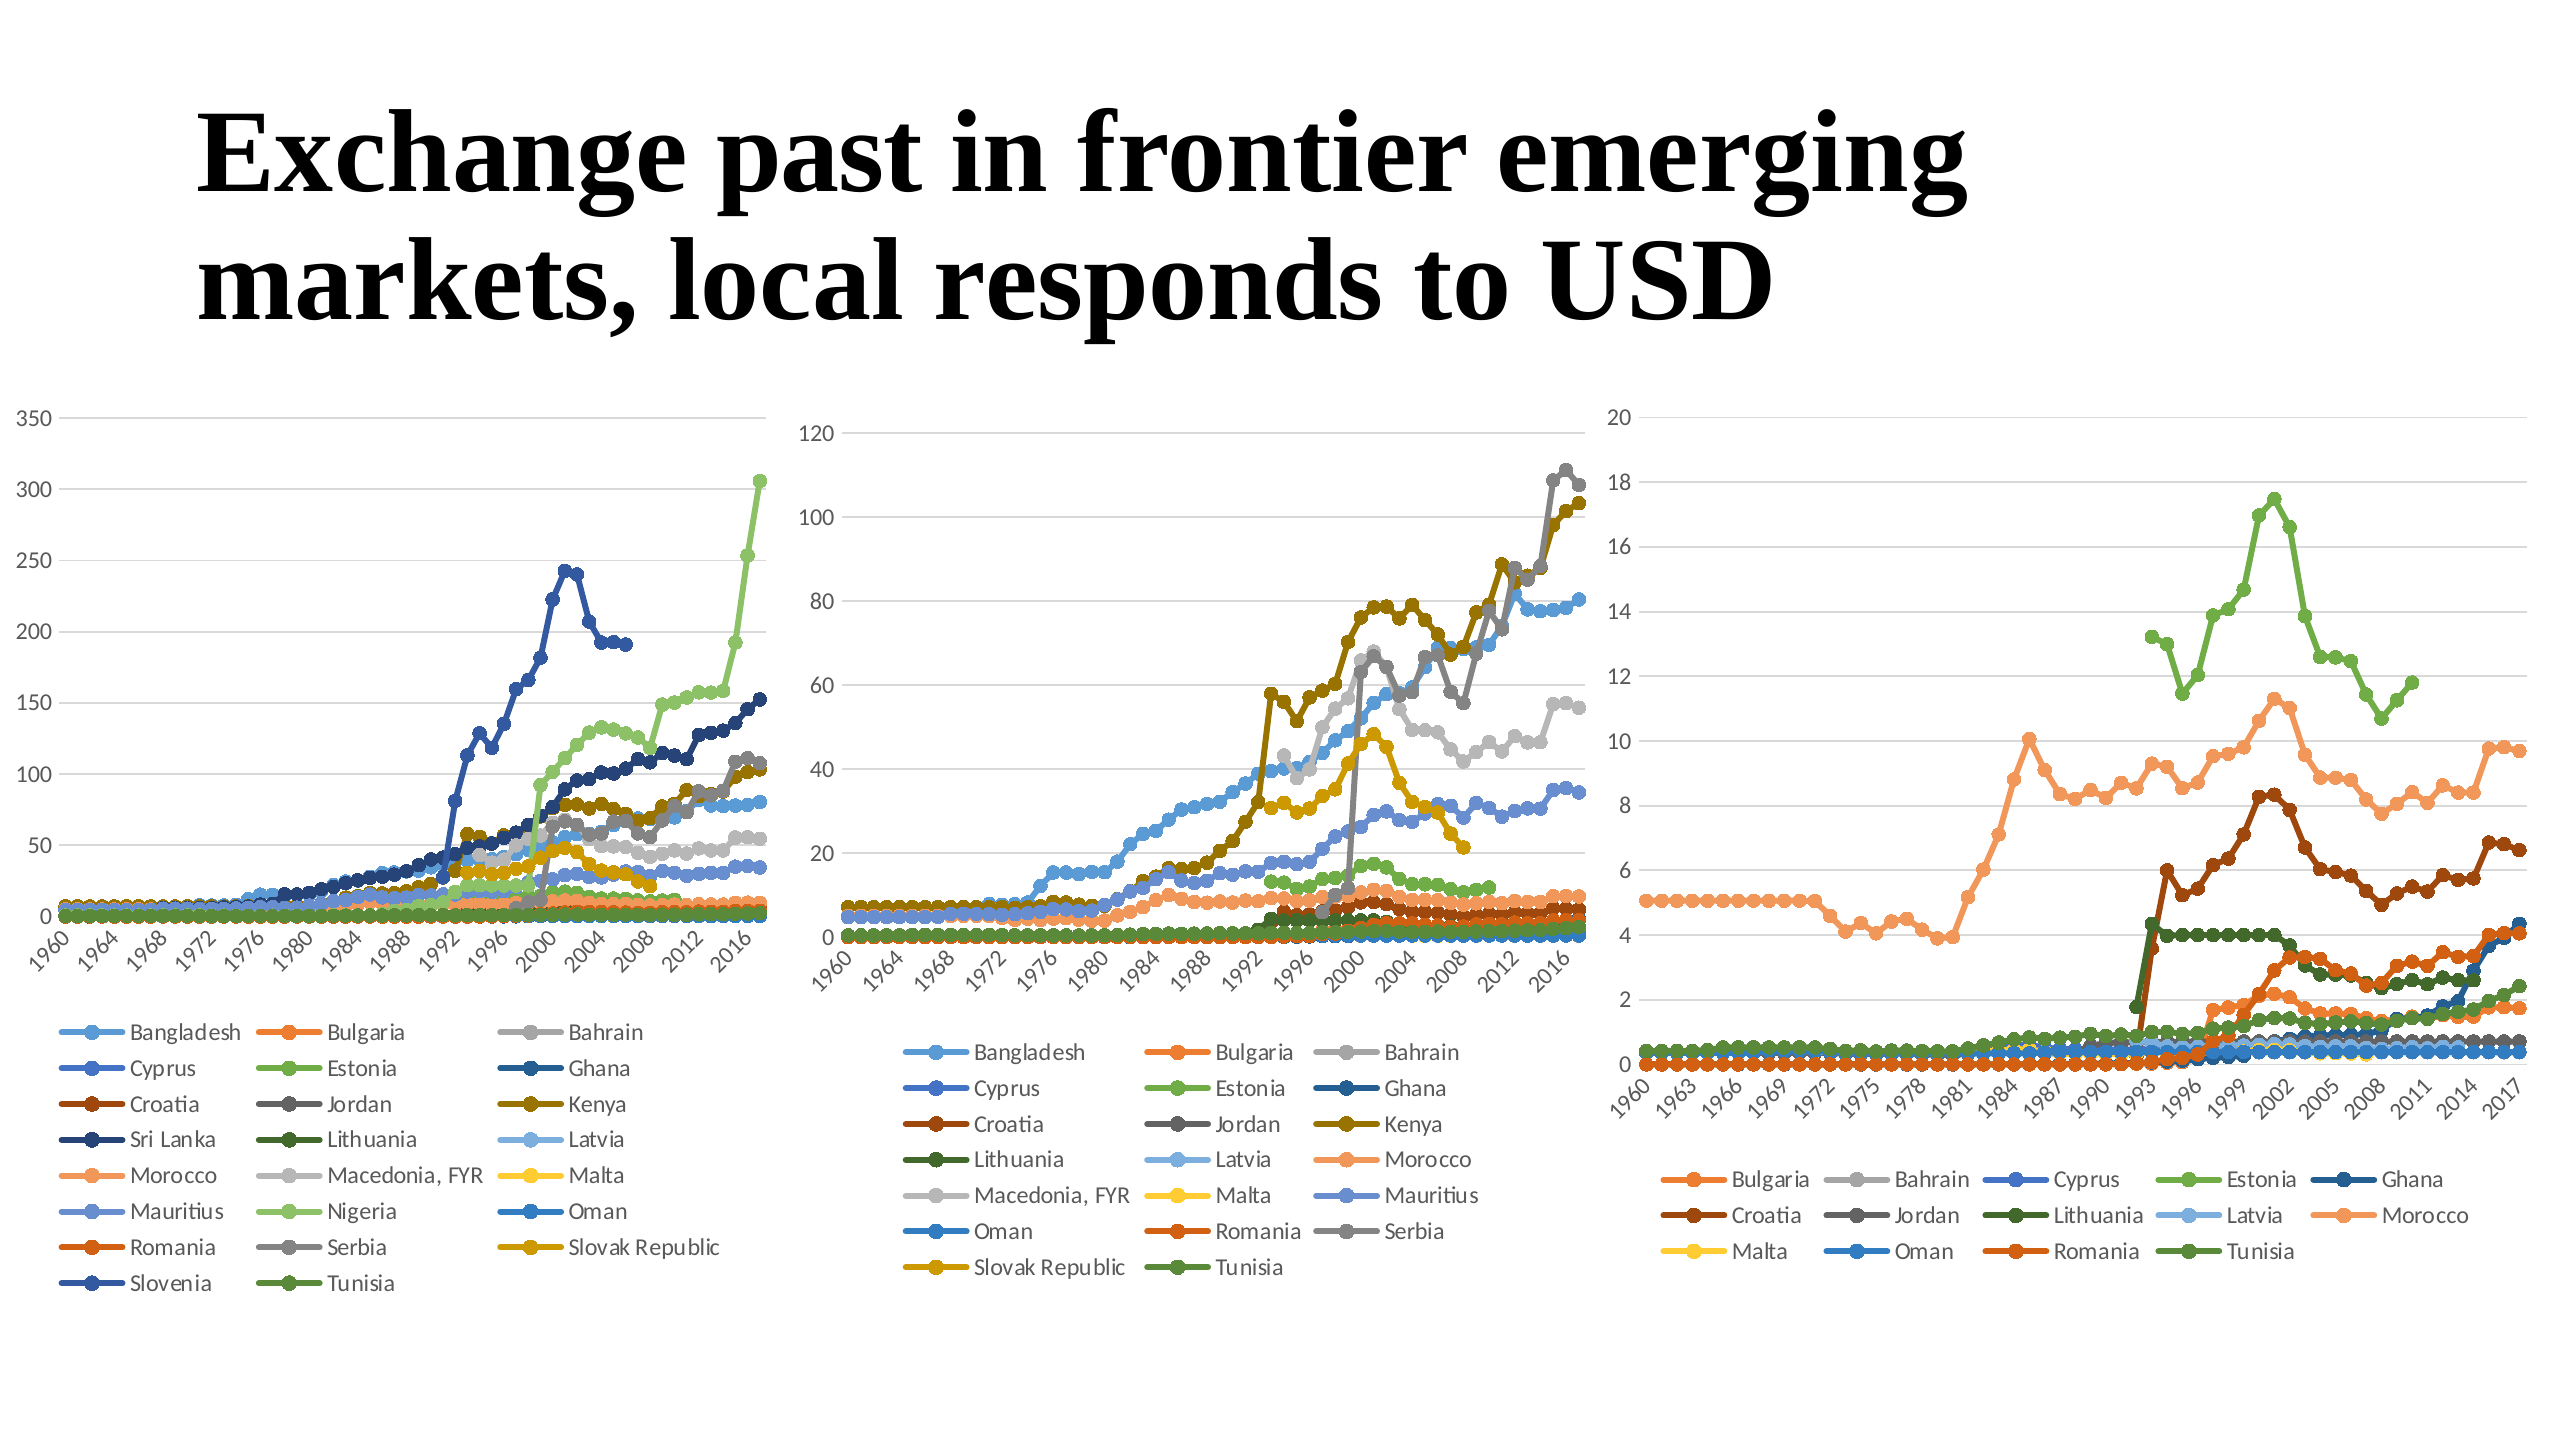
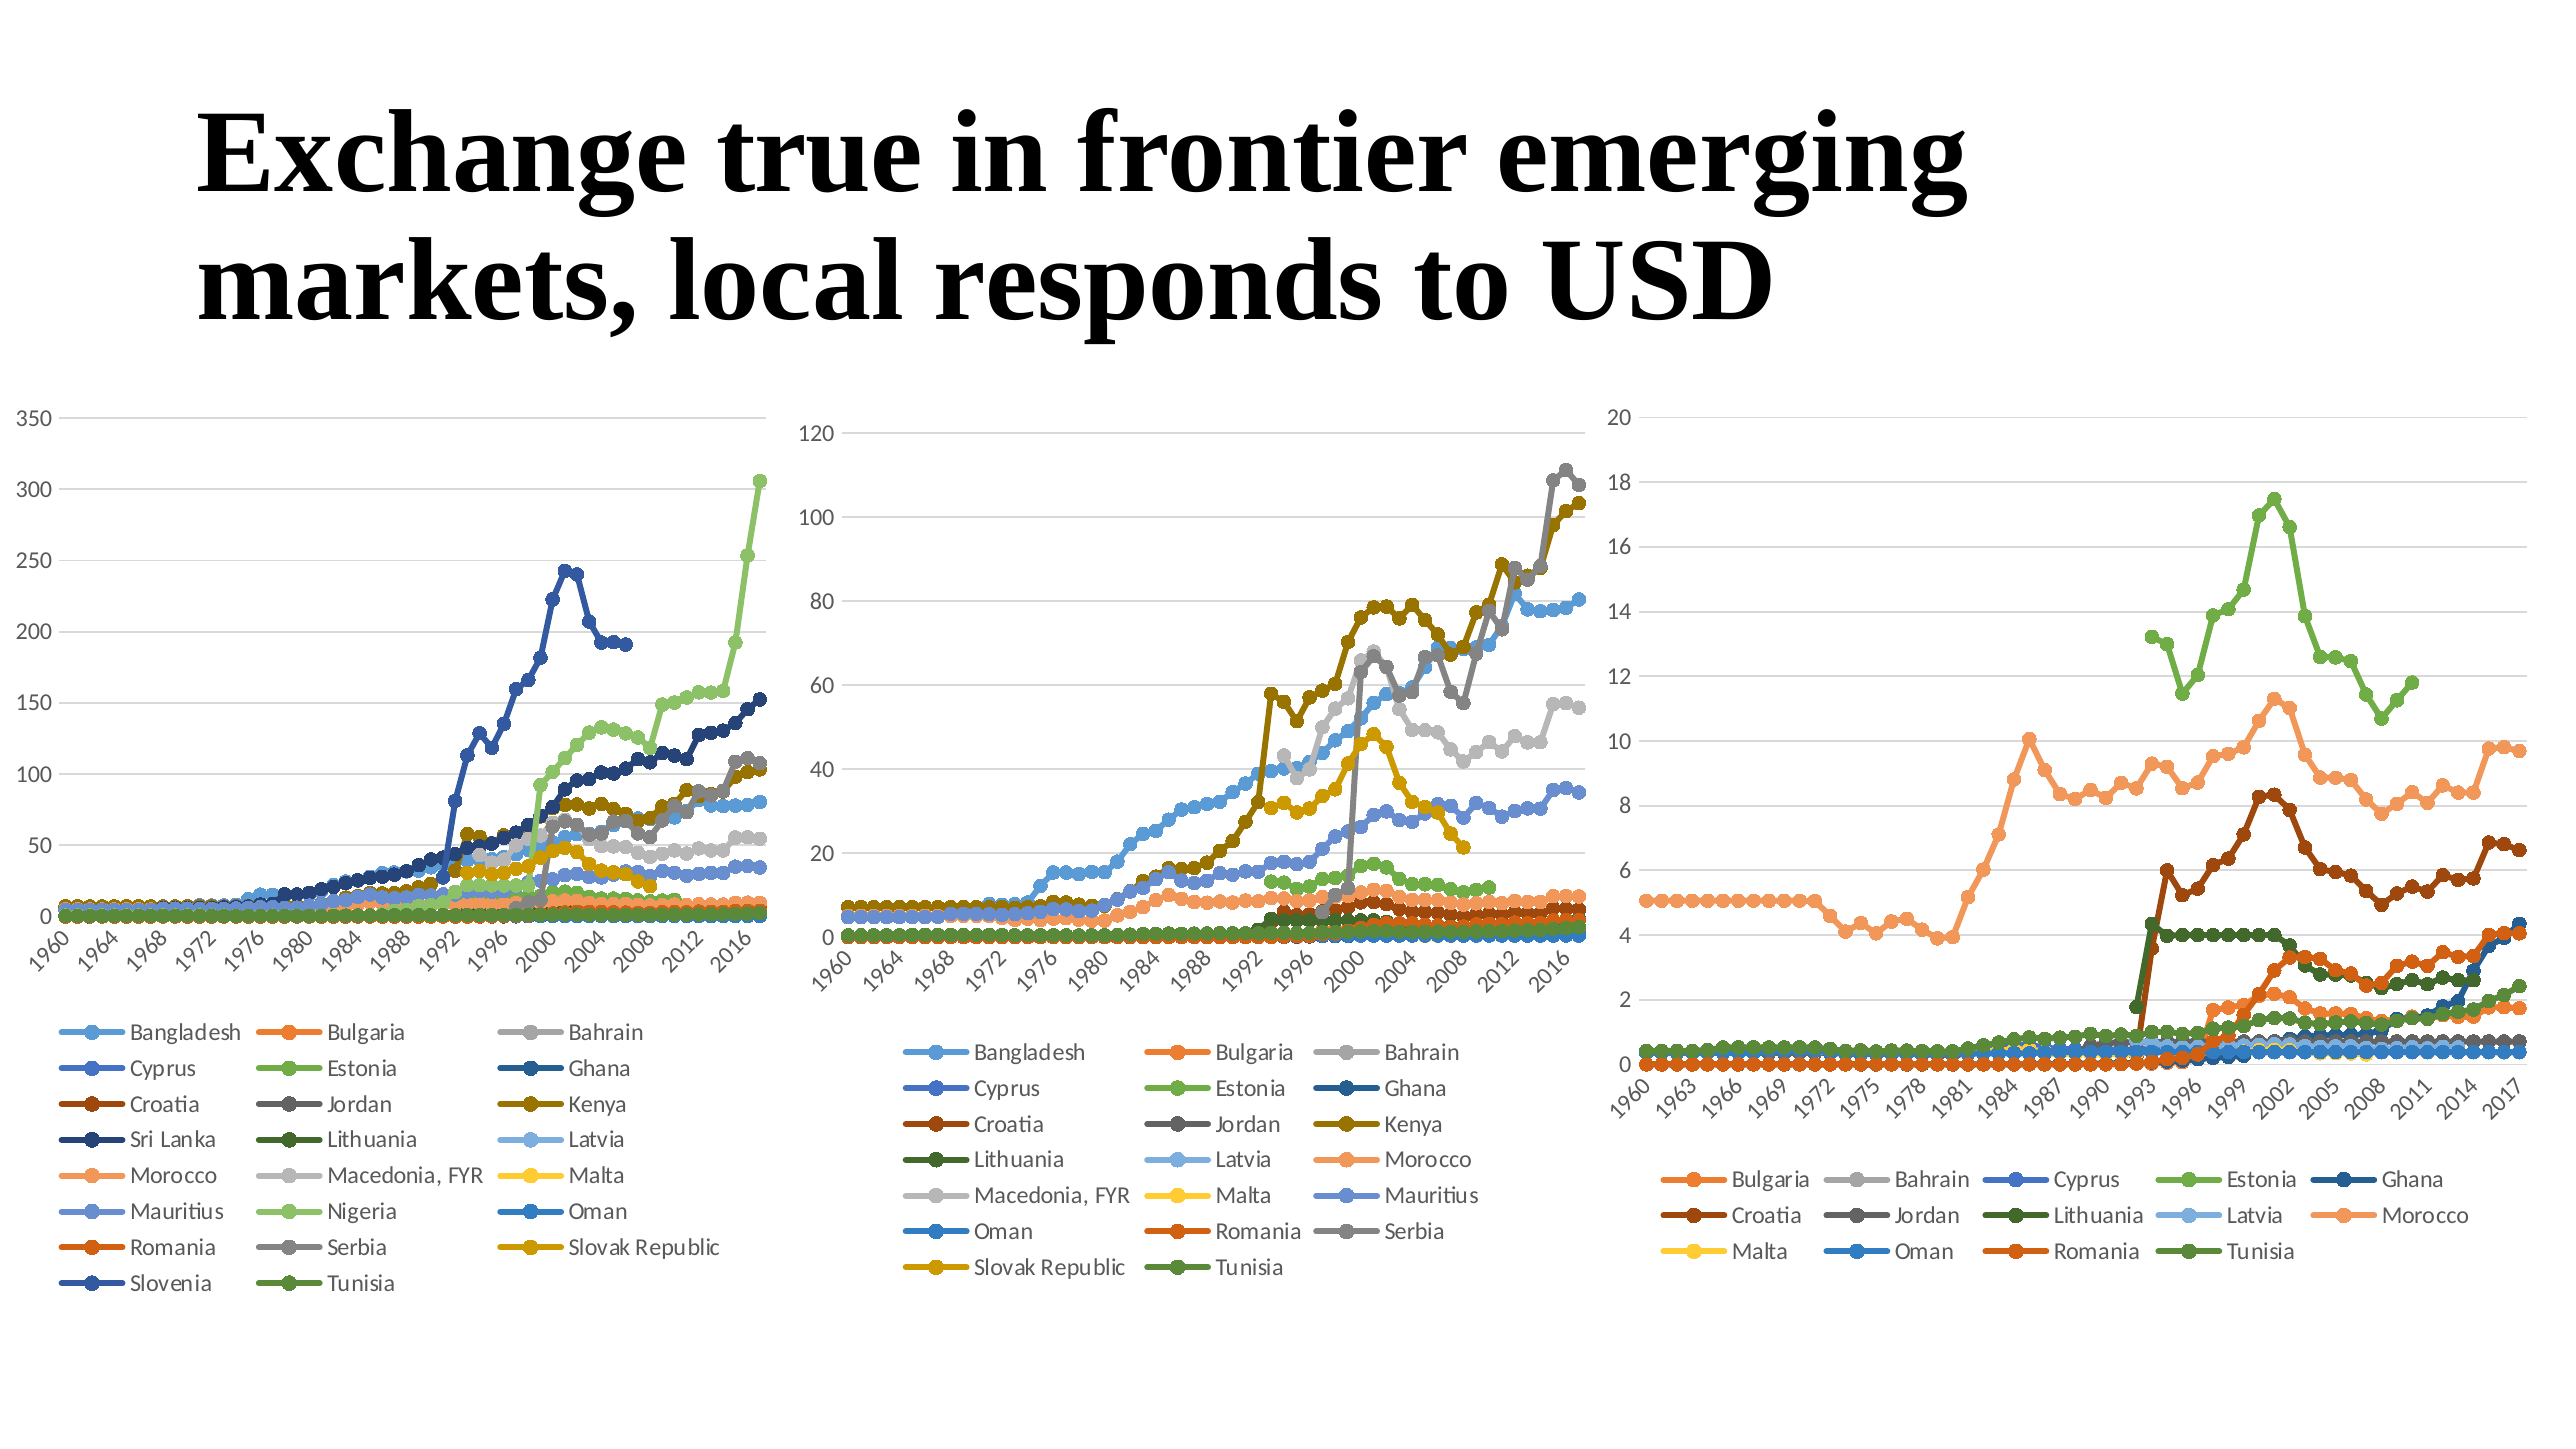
past: past -> true (820, 153)
